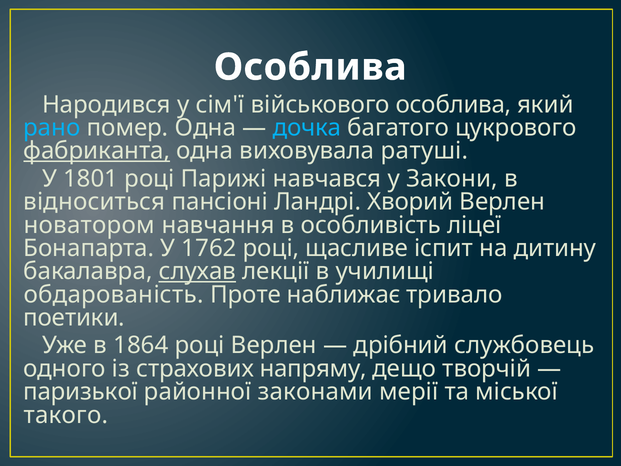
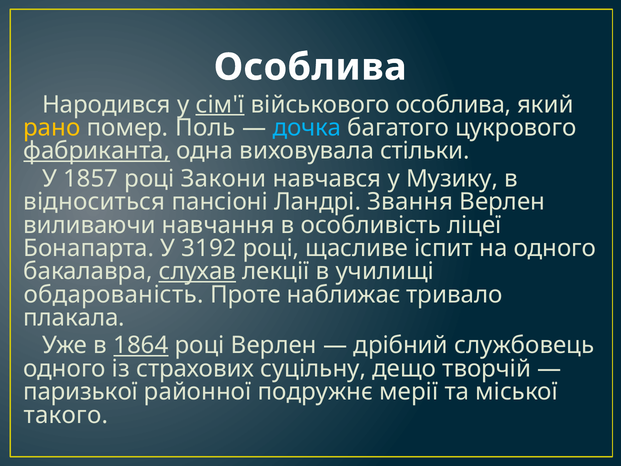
сім'ї underline: none -> present (220, 104)
рано colour: light blue -> yellow (52, 128)
помер Одна: Одна -> Поль (205, 128)
ратуші: ратуші -> стільки (425, 151)
1801: 1801 -> 1857 (91, 178)
Парижі: Парижі -> Закони (224, 178)
Закони: Закони -> Музику (452, 178)
Хворий: Хворий -> Звання (410, 202)
новатором: новатором -> виливаючи (90, 225)
1762: 1762 -> 3192 (209, 248)
на дитину: дитину -> одного (555, 248)
поетики: поетики -> плакала (74, 318)
1864 underline: none -> present (141, 345)
напряму: напряму -> суцільну (313, 369)
законами: законами -> подружнє (315, 392)
